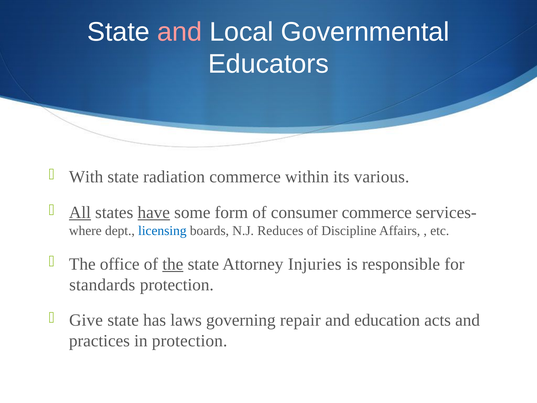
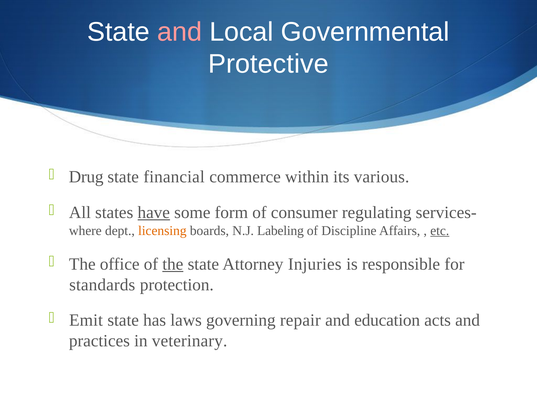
Educators: Educators -> Protective (268, 64)
With: With -> Drug (86, 177)
radiation: radiation -> financial (174, 177)
All underline: present -> none (80, 212)
consumer commerce: commerce -> regulating (377, 212)
licensing colour: blue -> orange (162, 230)
Reduces: Reduces -> Labeling (280, 230)
etc underline: none -> present (440, 230)
Give: Give -> Emit (86, 320)
in protection: protection -> veterinary (190, 341)
